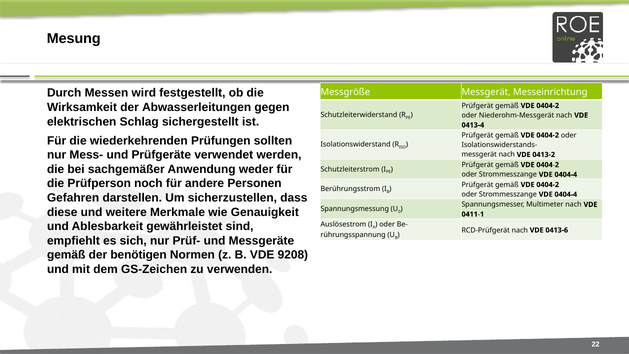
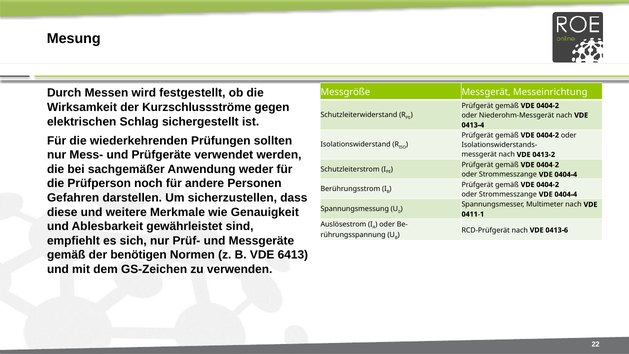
Abwasserleitungen: Abwasserleitungen -> Kurzschlussströme (197, 107)
9208: 9208 -> 6413 (293, 255)
